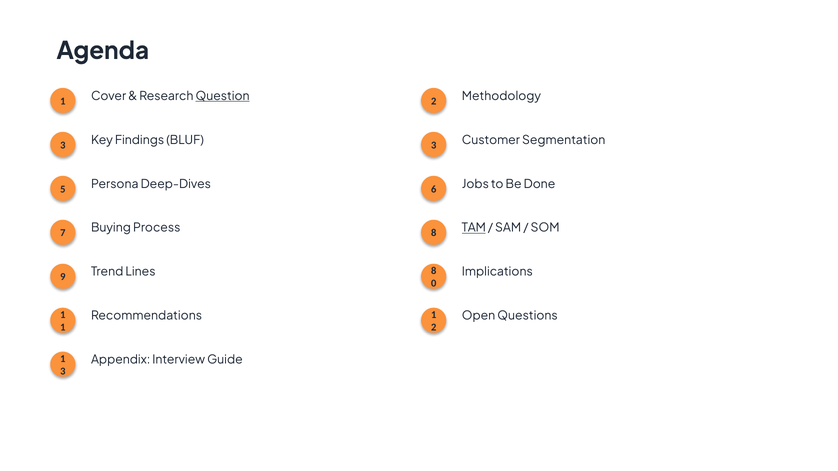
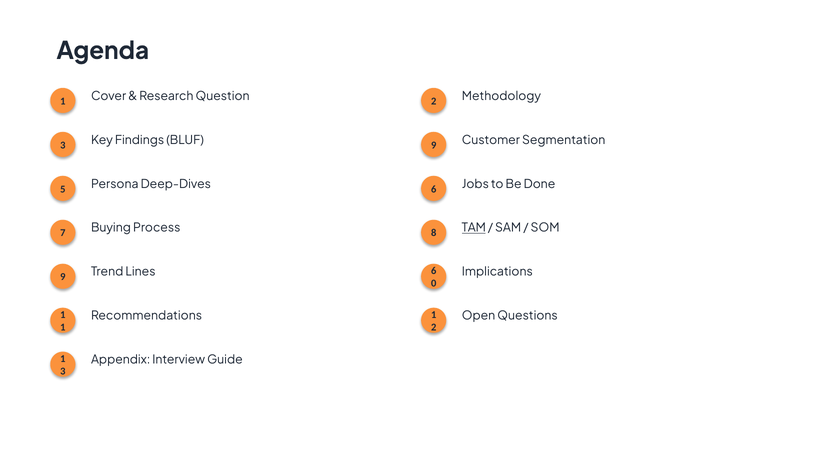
Question underline: present -> none (223, 96)
BLUF 3: 3 -> 9 (434, 145)
Lines 8: 8 -> 6 (434, 271)
